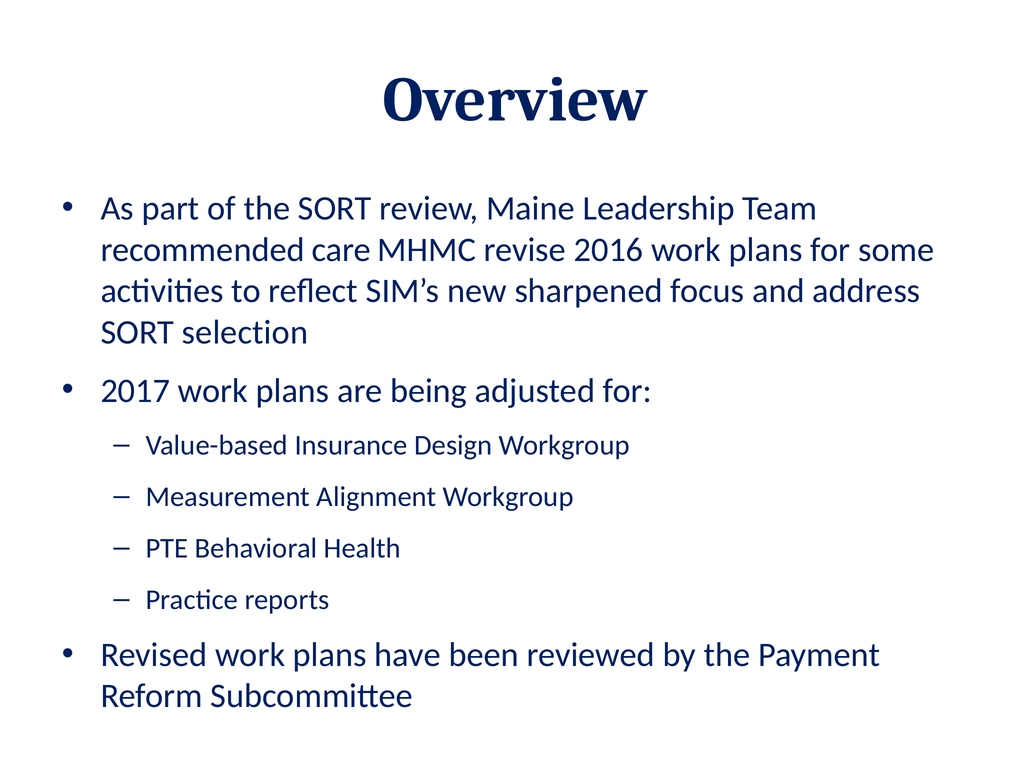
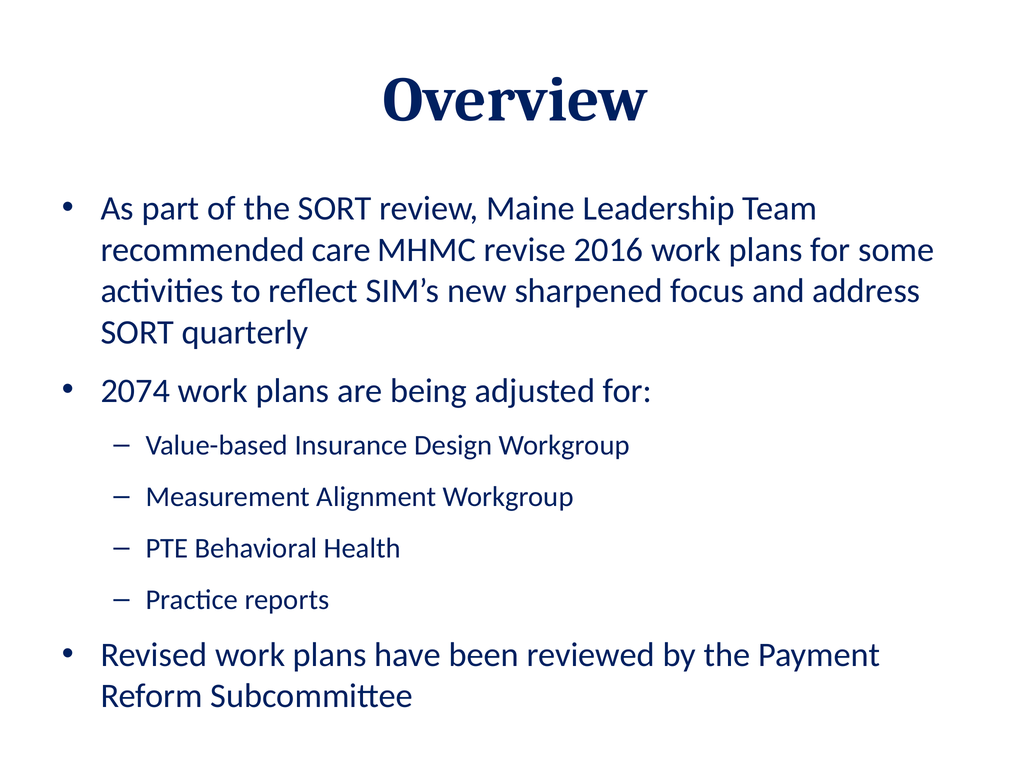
selection: selection -> quarterly (245, 332)
2017: 2017 -> 2074 (135, 391)
